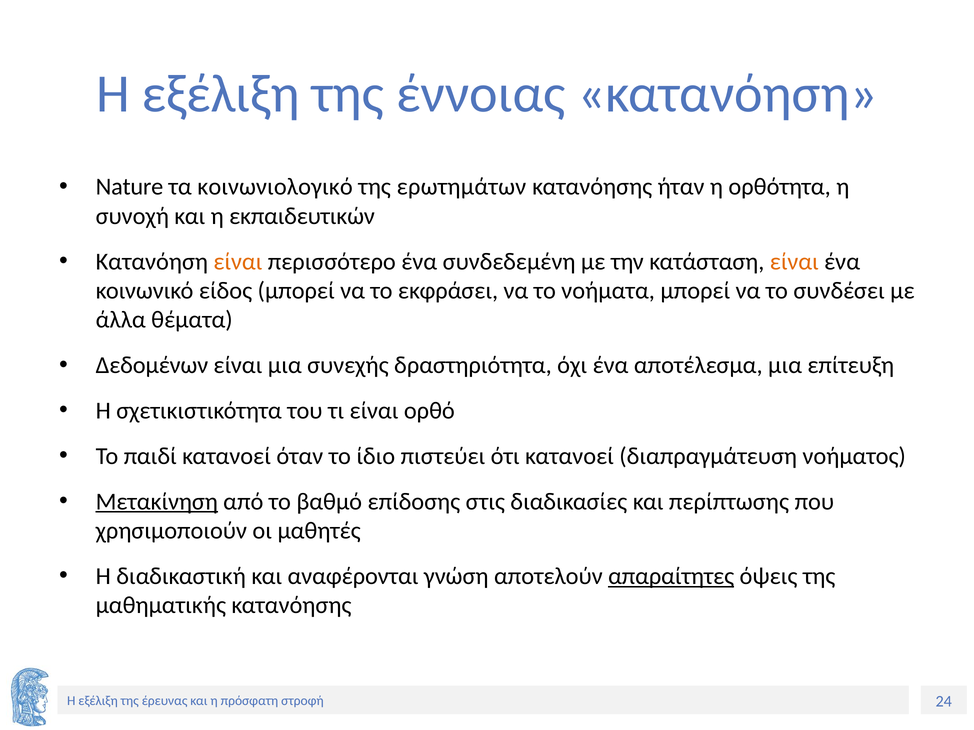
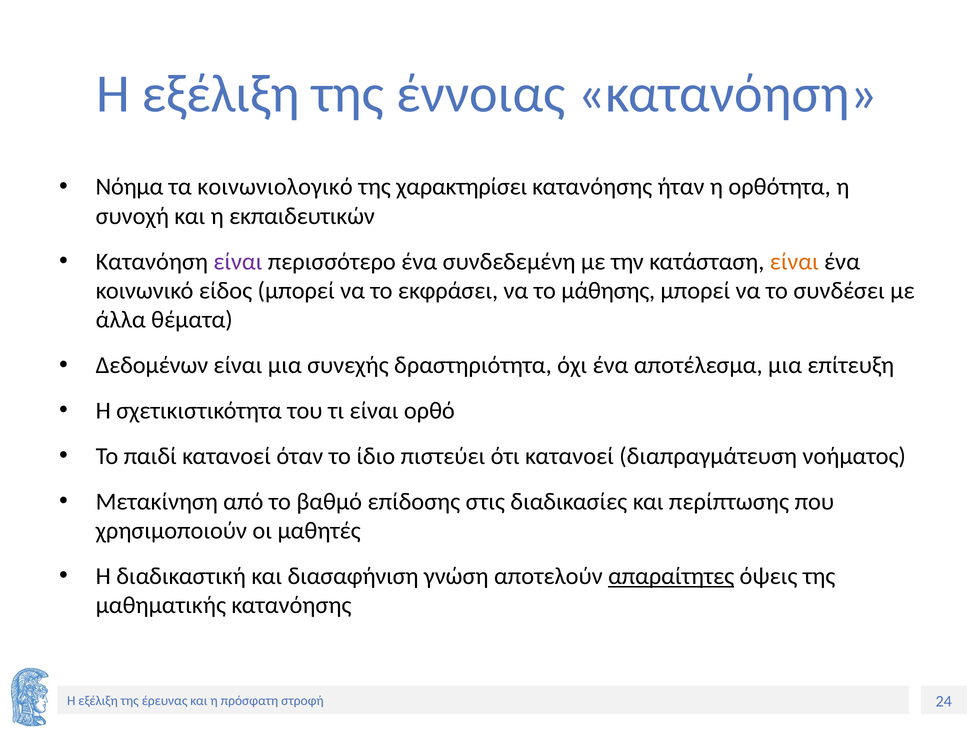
Nature: Nature -> Νόημα (129, 187)
ερωτημάτων: ερωτημάτων -> χαρακτηρίσει (462, 187)
είναι colour: orange -> purple (238, 262)
νοήματα: νοήματα -> μάθησης (608, 291)
Μετακίνηση underline: present -> none (157, 502)
αναφέρονται: αναφέρονται -> διασαφήνιση (353, 577)
